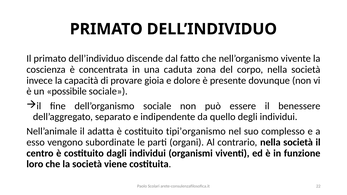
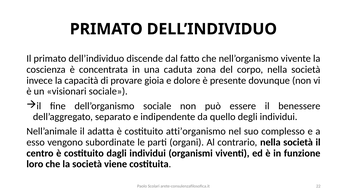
possibile: possibile -> visionari (67, 91)
tipi’organismo: tipi’organismo -> atti’organismo (196, 131)
